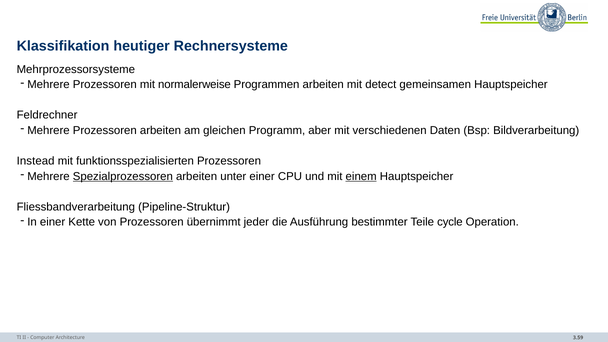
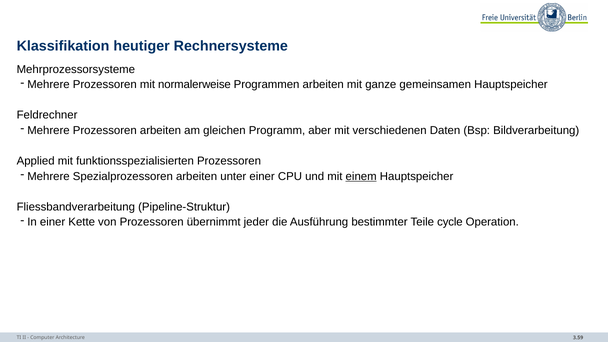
detect: detect -> ganze (381, 85)
Instead: Instead -> Applied (36, 161)
Spezialprozessoren underline: present -> none (123, 176)
